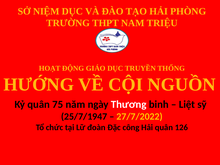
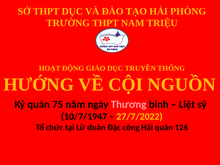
SỞ NIỆM: NIỆM -> THPT (46, 11)
Thương colour: white -> pink (129, 104)
25/7/1947: 25/7/1947 -> 10/7/1947 (84, 117)
